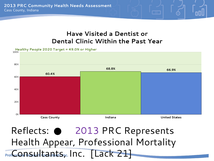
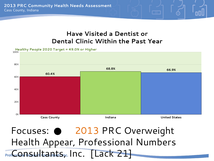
Reflects: Reflects -> Focuses (30, 130)
2013 colour: purple -> orange (87, 130)
Represents: Represents -> Overweight (149, 130)
Mortality: Mortality -> Numbers (156, 142)
